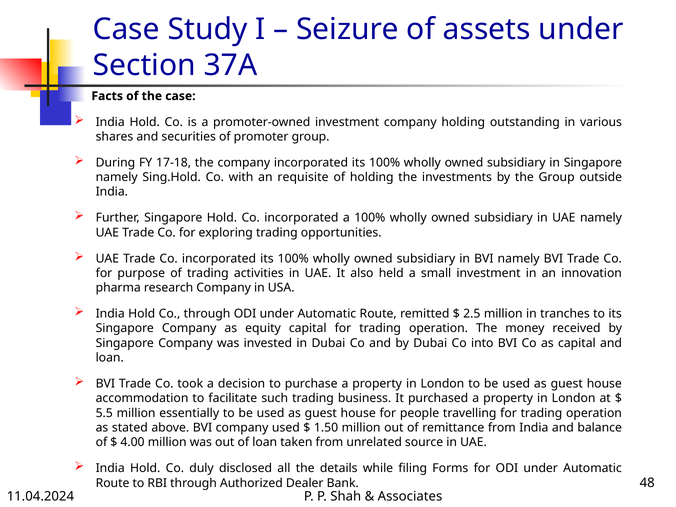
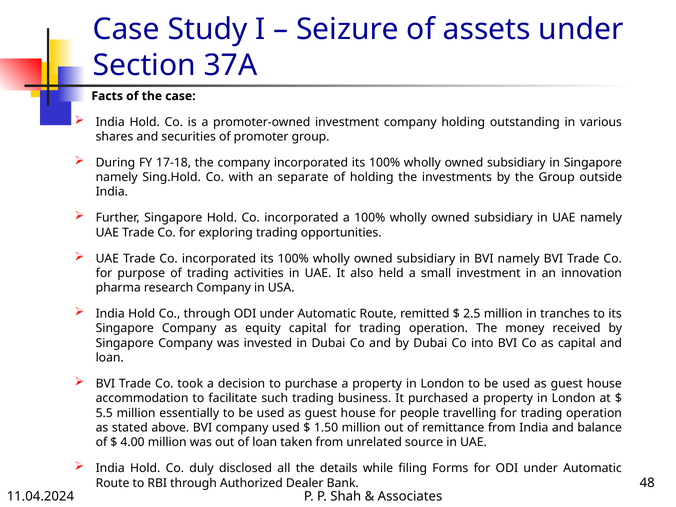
requisite: requisite -> separate (303, 177)
